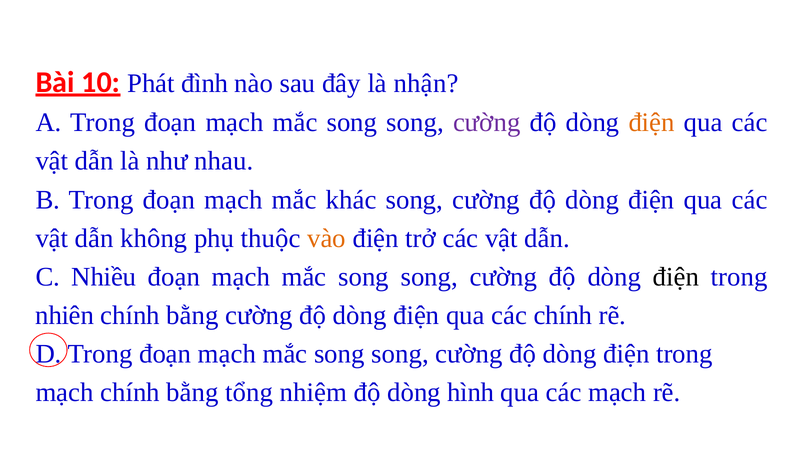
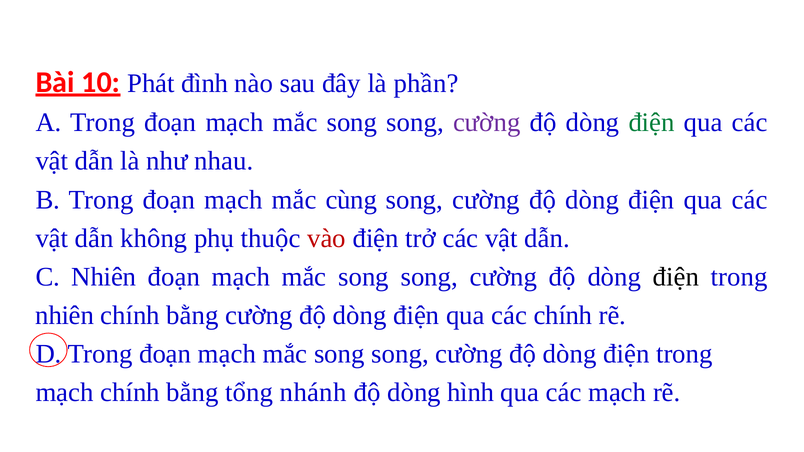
nhận: nhận -> phần (426, 83)
điện colour: orange -> green (652, 123)
khác: khác -> cùng (351, 200)
vào colour: orange -> red (327, 238)
C Nhiều: Nhiều -> Nhiên (104, 277)
nhiệm: nhiệm -> nhánh (313, 393)
